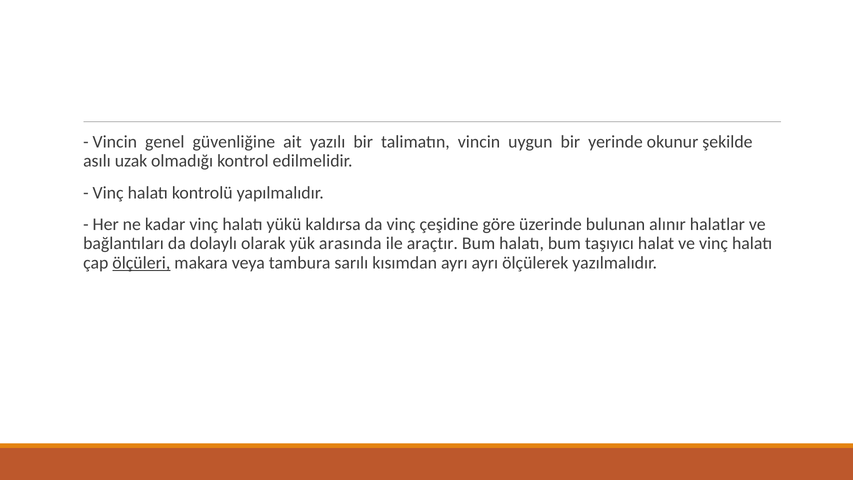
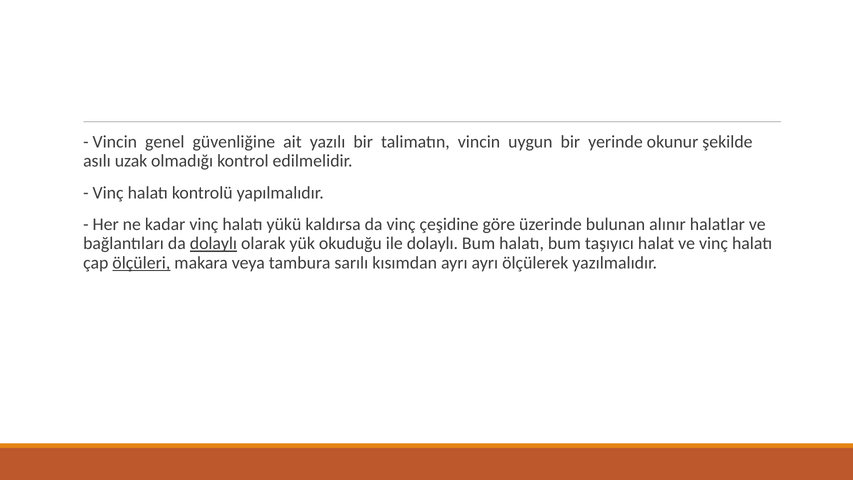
dolaylı underline: none -> present (213, 243)
arasında: arasında -> okuduğu (350, 243)
ile araçtır: araçtır -> dolaylı (432, 243)
